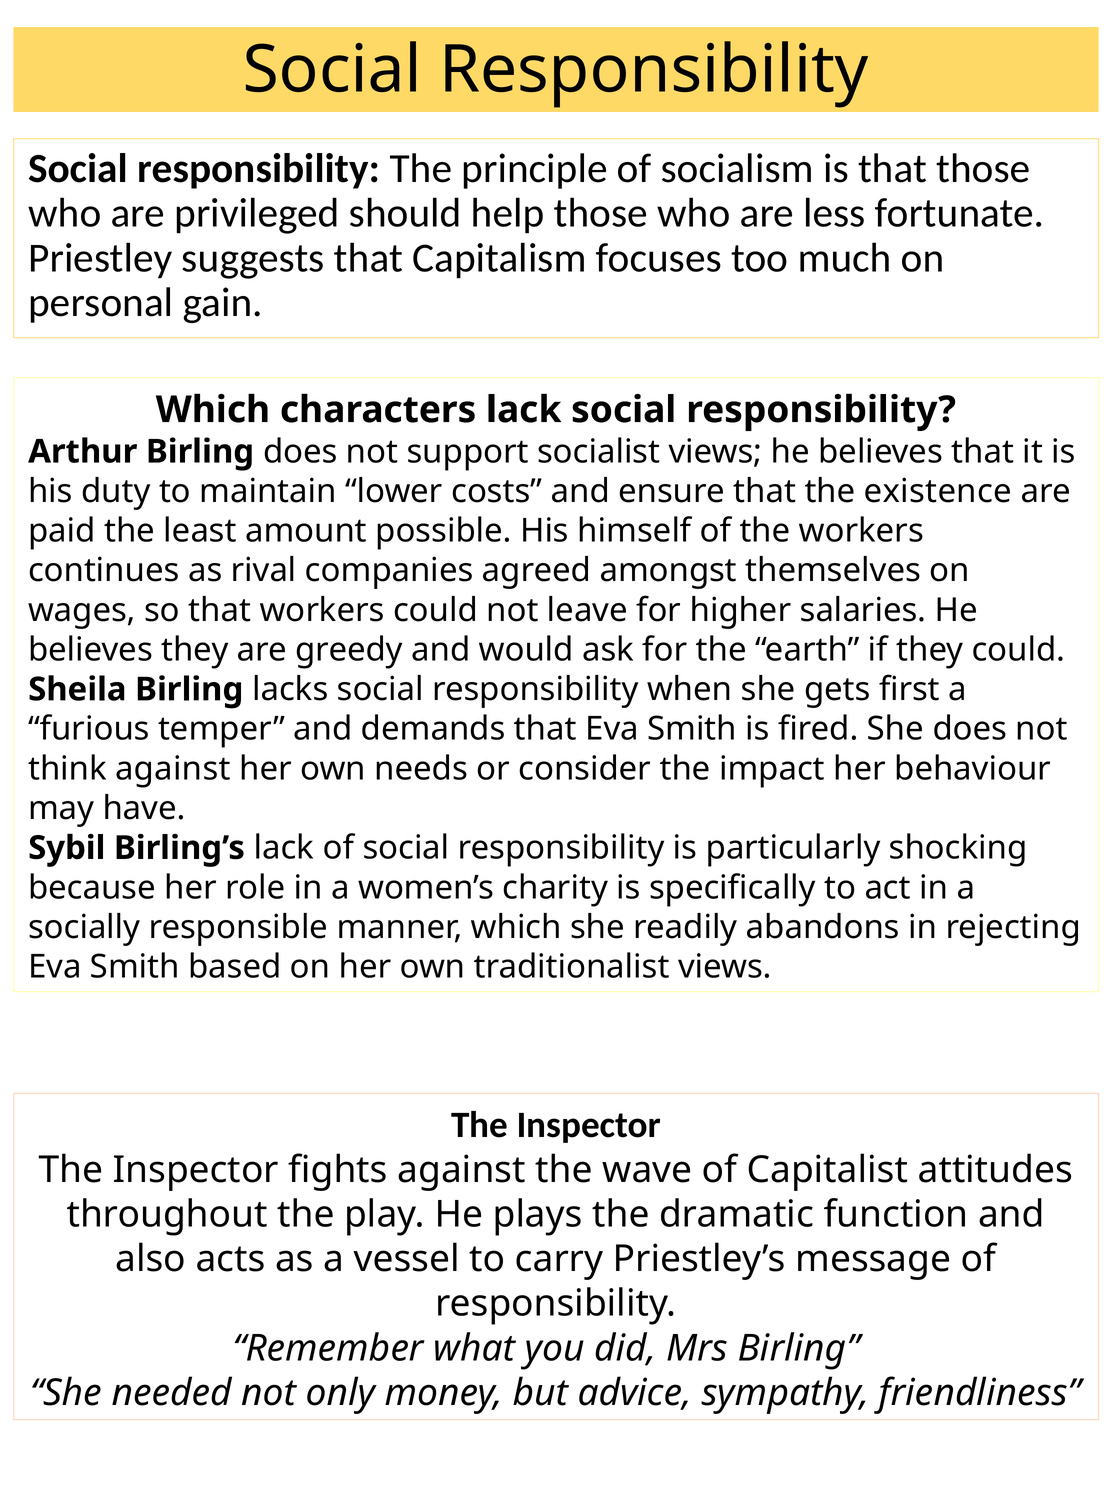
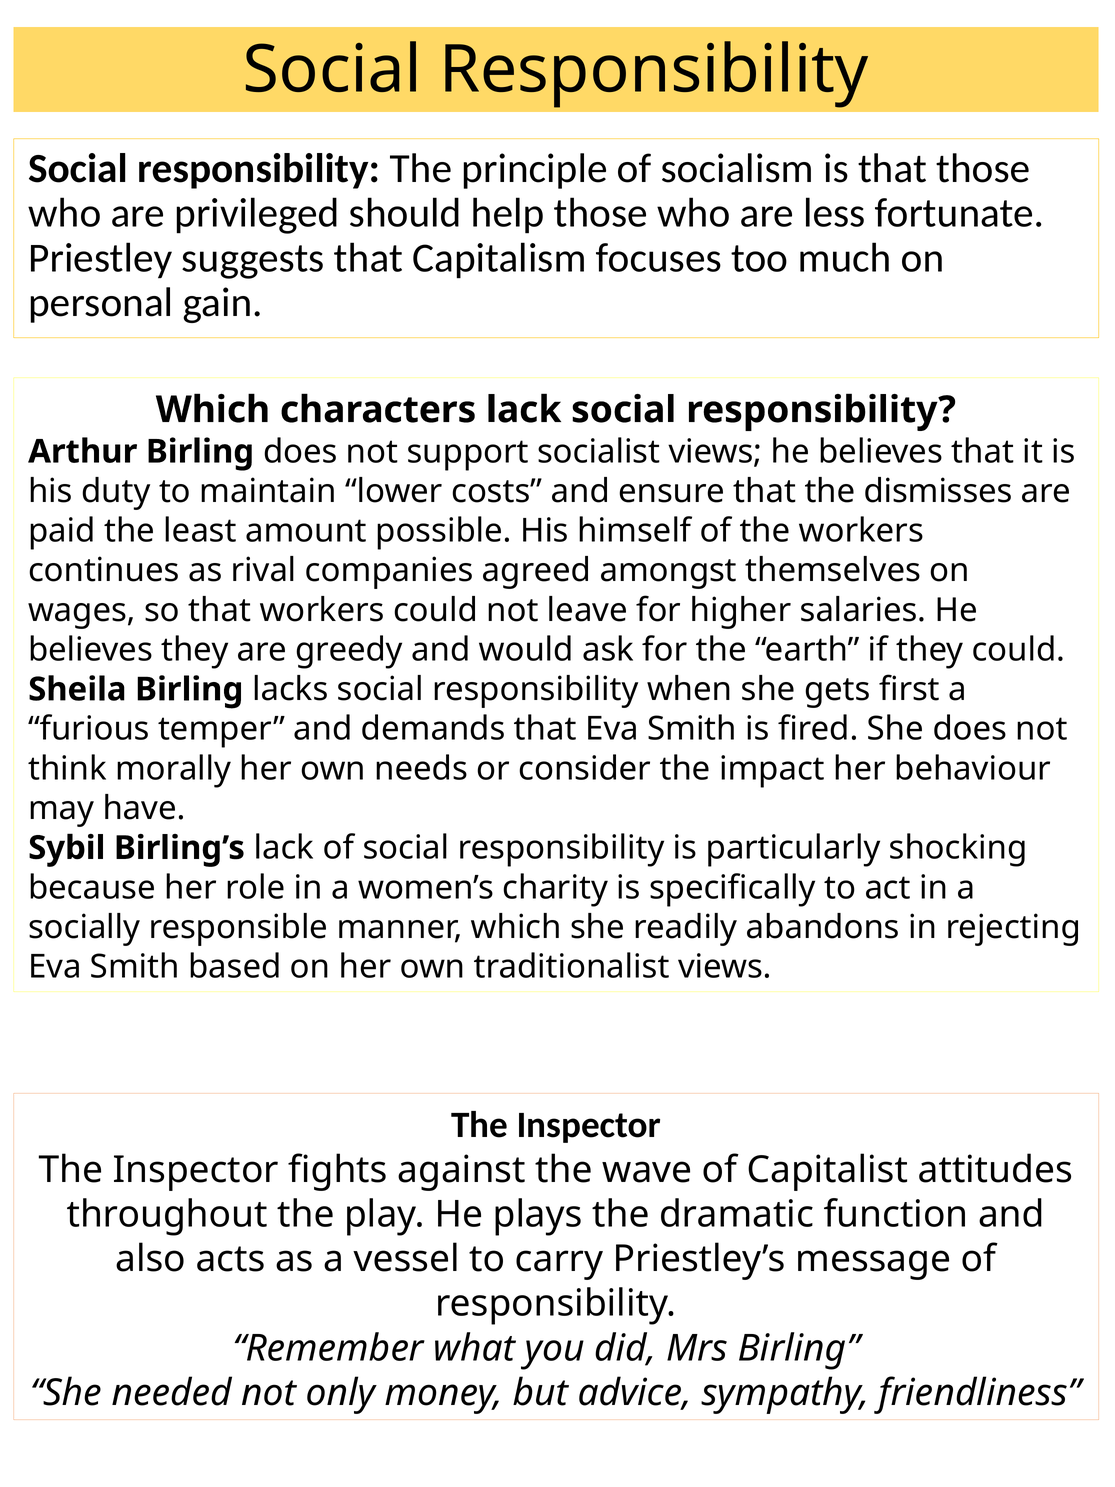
existence: existence -> dismisses (938, 491)
think against: against -> morally (173, 769)
